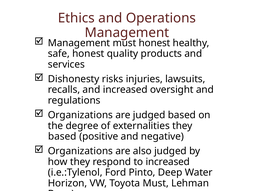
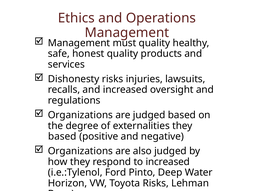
must honest: honest -> quality (154, 43)
Toyota Must: Must -> Risks (156, 183)
